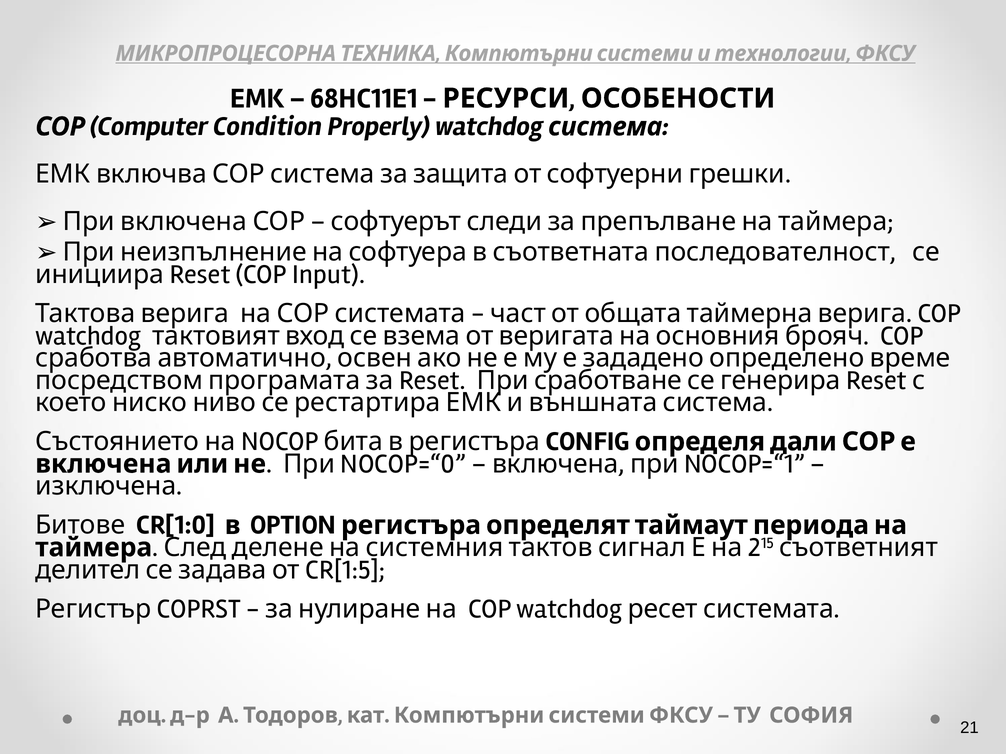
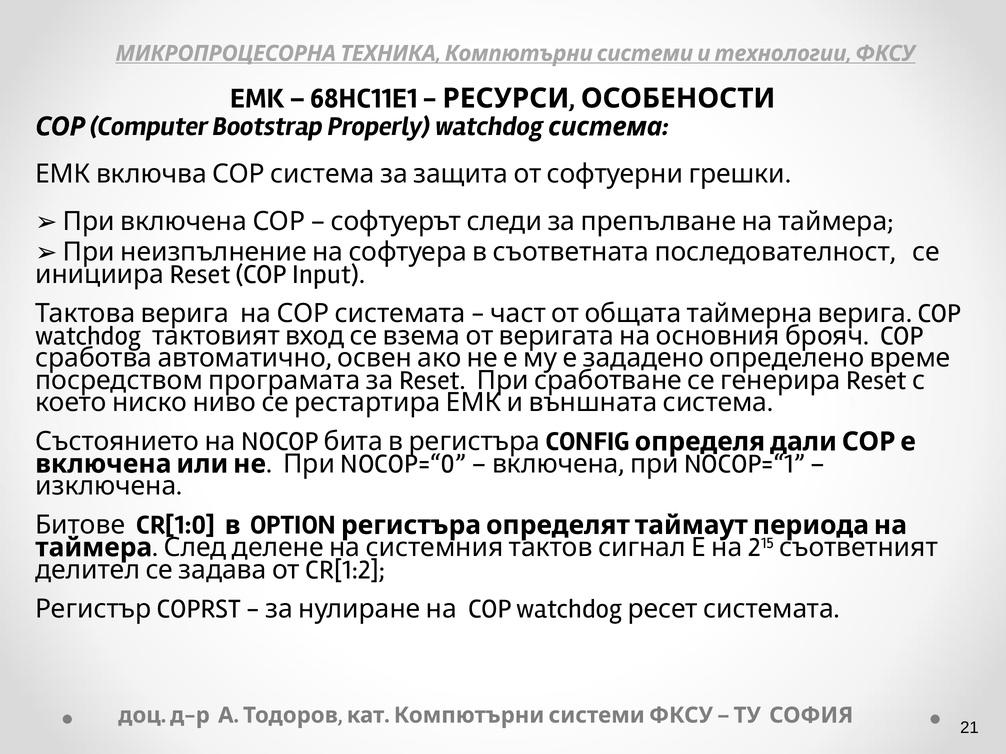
Condition: Condition -> Bootstrap (268, 127)
CR[1:5: CR[1:5 -> CR[1:2 (345, 570)
